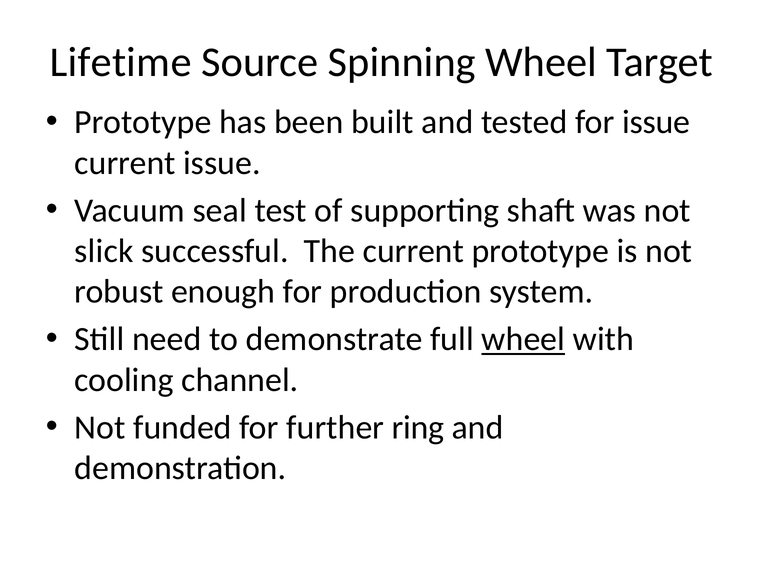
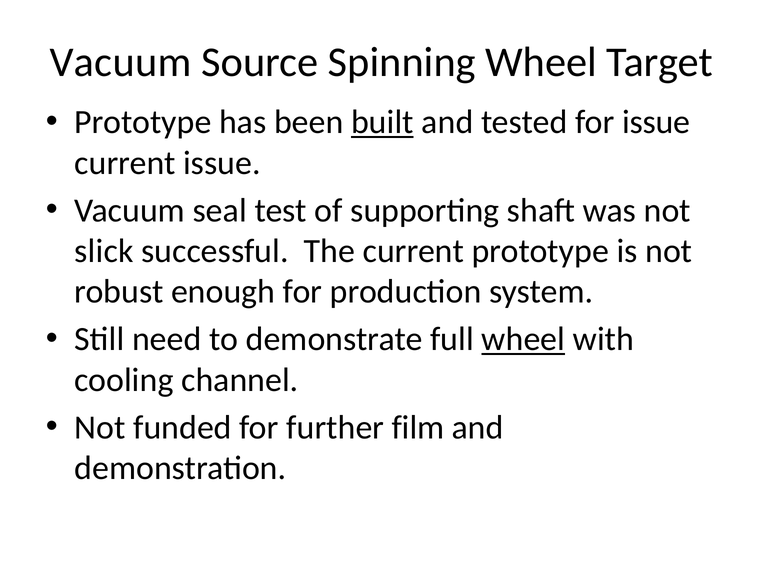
Lifetime: Lifetime -> Vacuum (121, 62)
built underline: none -> present (382, 122)
ring: ring -> film (418, 428)
